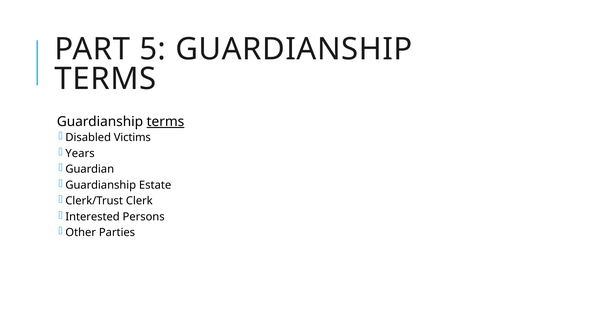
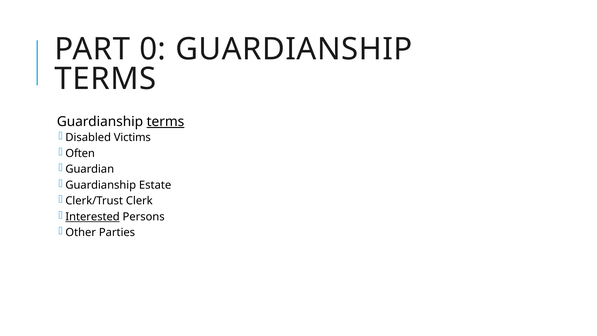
5: 5 -> 0 (153, 49)
Years: Years -> Often (80, 153)
Interested underline: none -> present (93, 217)
